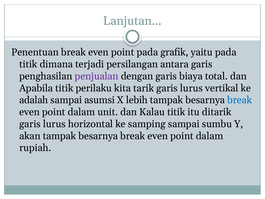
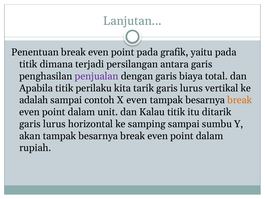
asumsi: asumsi -> contoh (99, 100)
X lebih: lebih -> even (137, 100)
break colour: blue -> orange (240, 100)
